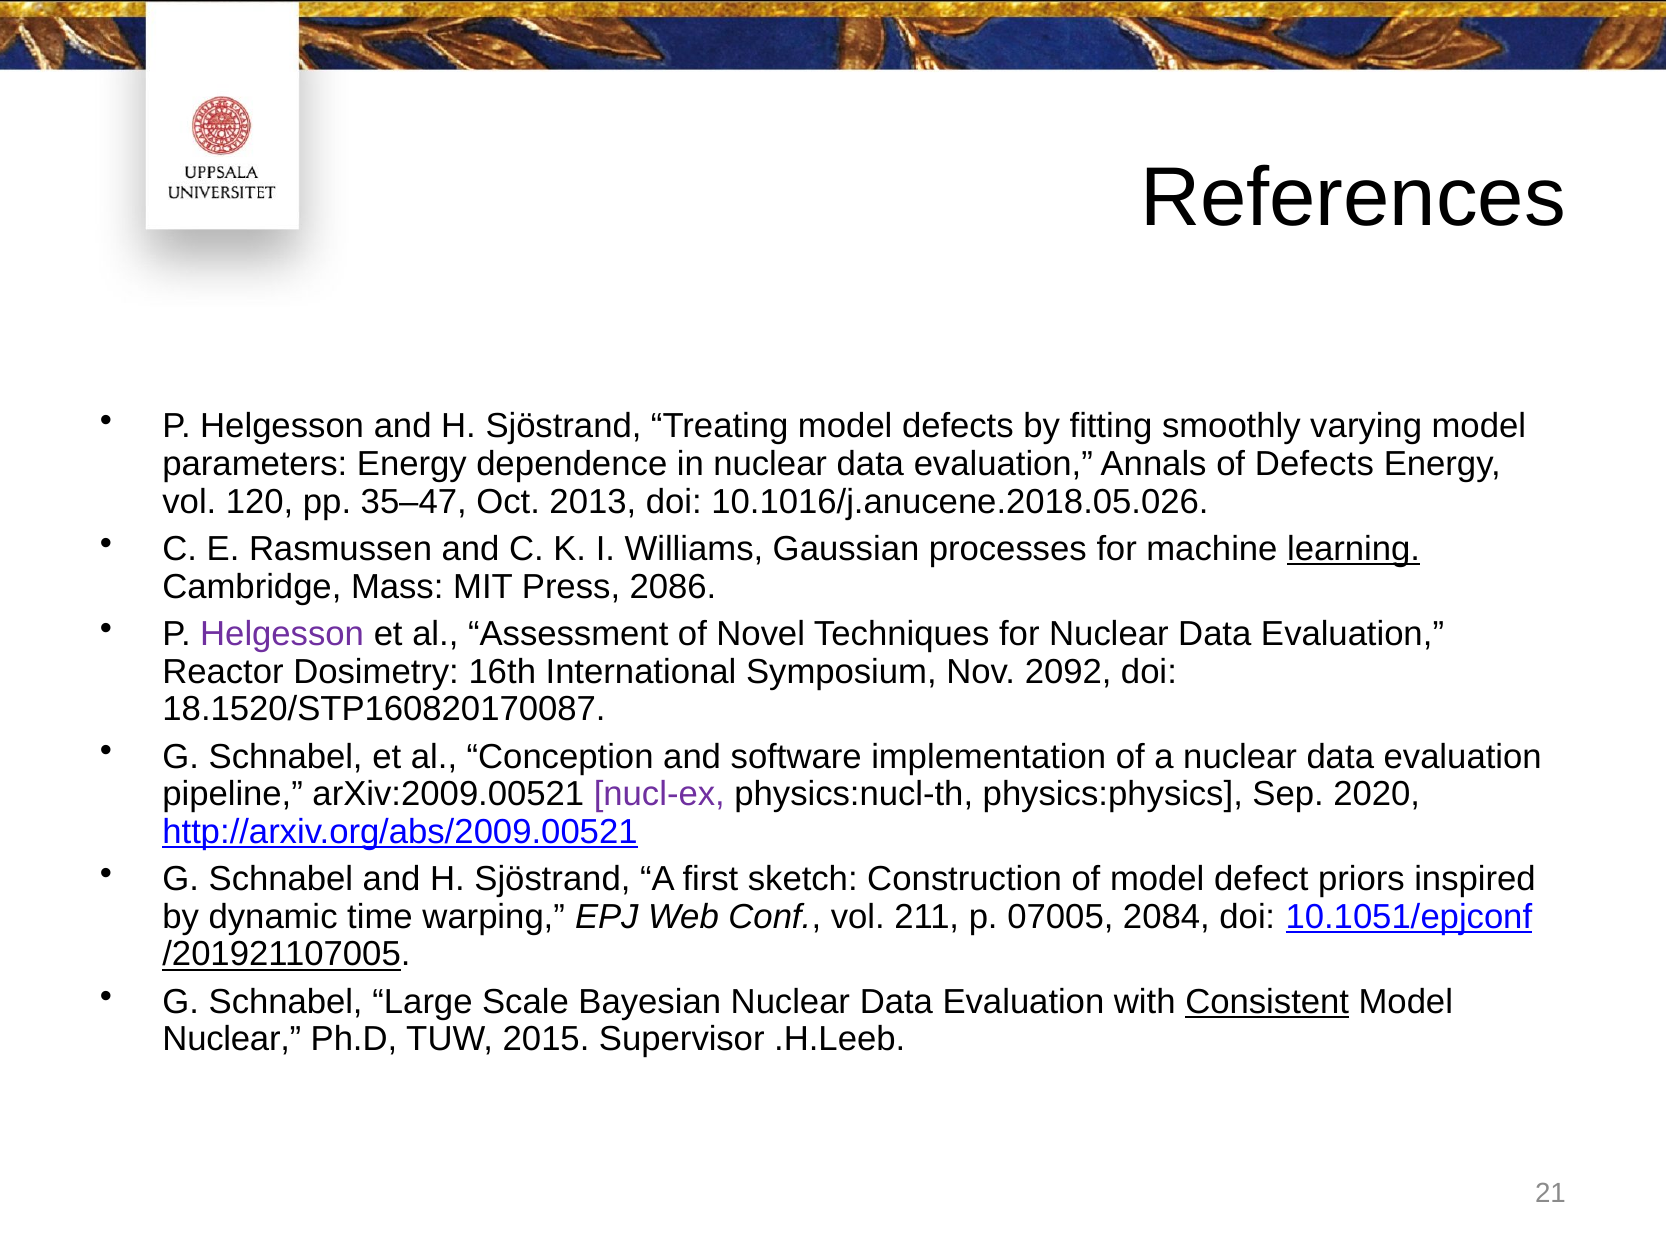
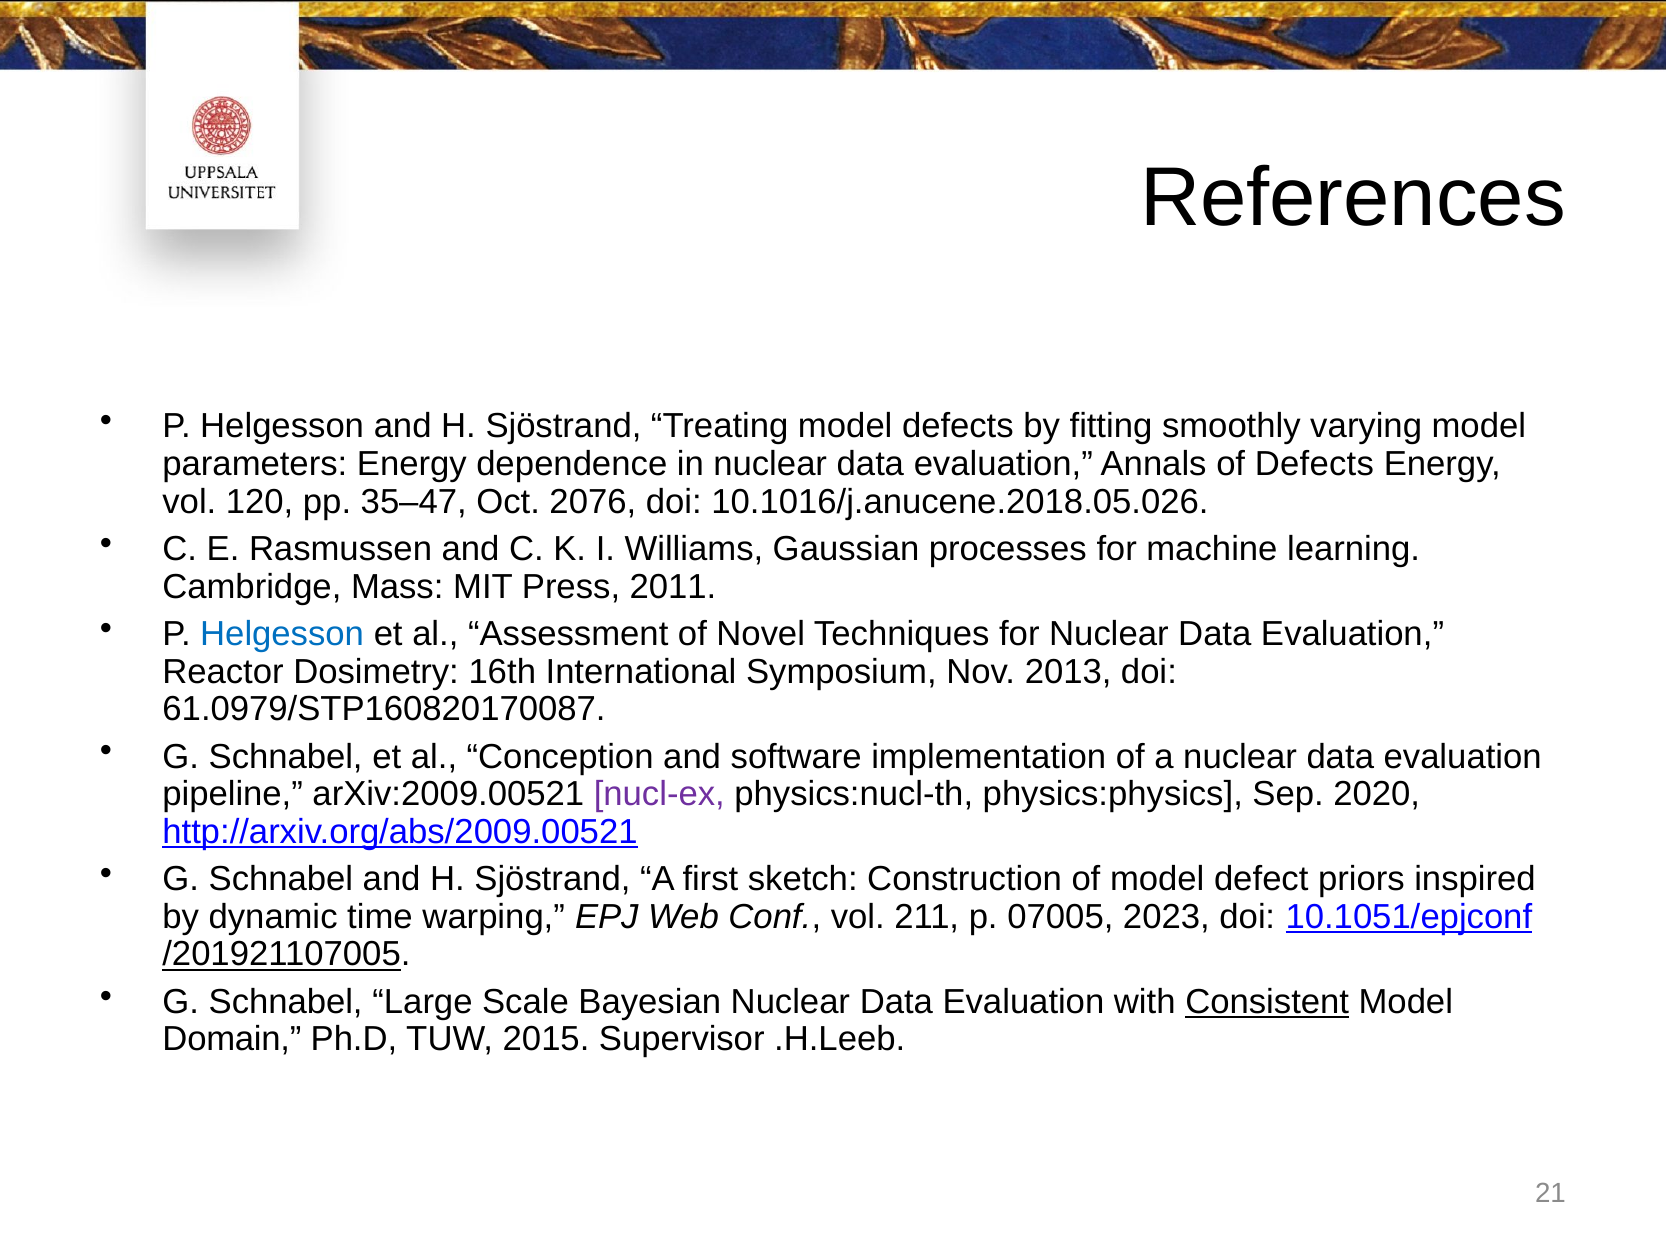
2013: 2013 -> 2076 (593, 501)
learning underline: present -> none (1354, 549)
2086: 2086 -> 2011 (673, 586)
Helgesson colour: purple -> blue (282, 634)
2092: 2092 -> 2013 (1068, 671)
18.1520/STP160820170087: 18.1520/STP160820170087 -> 61.0979/STP160820170087 (384, 709)
2084: 2084 -> 2023 (1166, 916)
Nuclear: Nuclear -> Domain (232, 1039)
